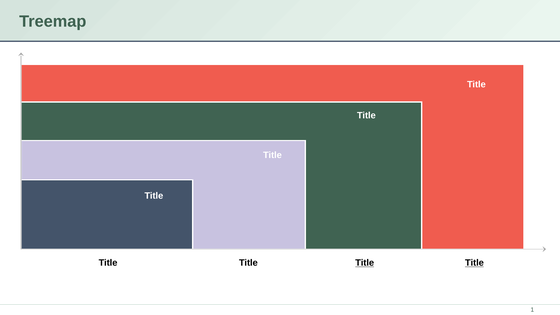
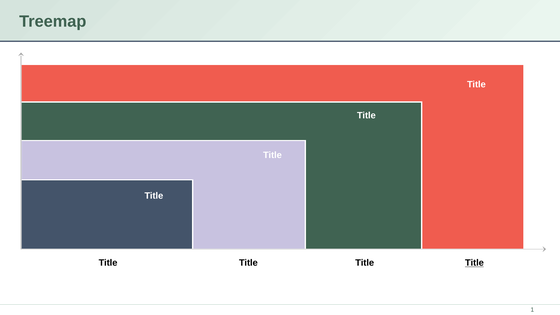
Title underline: present -> none (365, 263)
